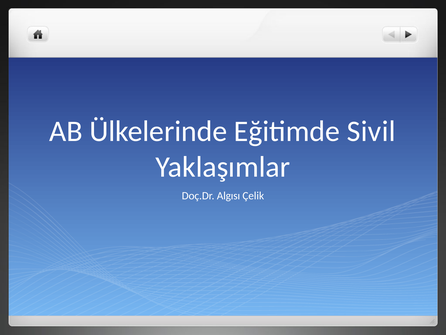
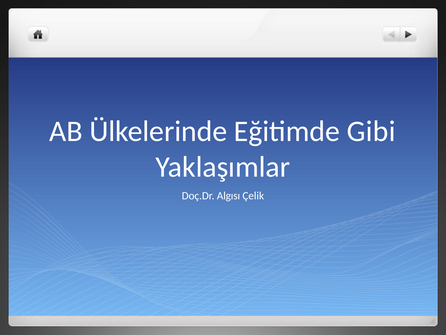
Sivil: Sivil -> Gibi (371, 131)
